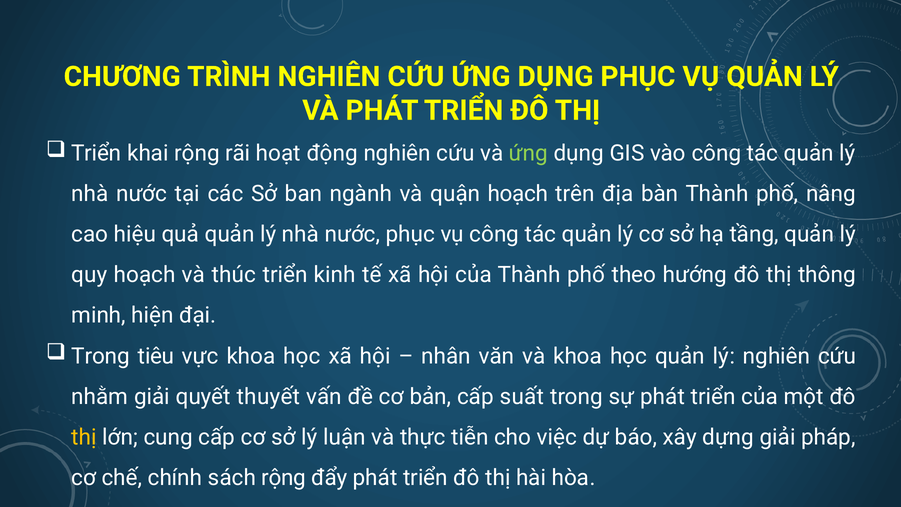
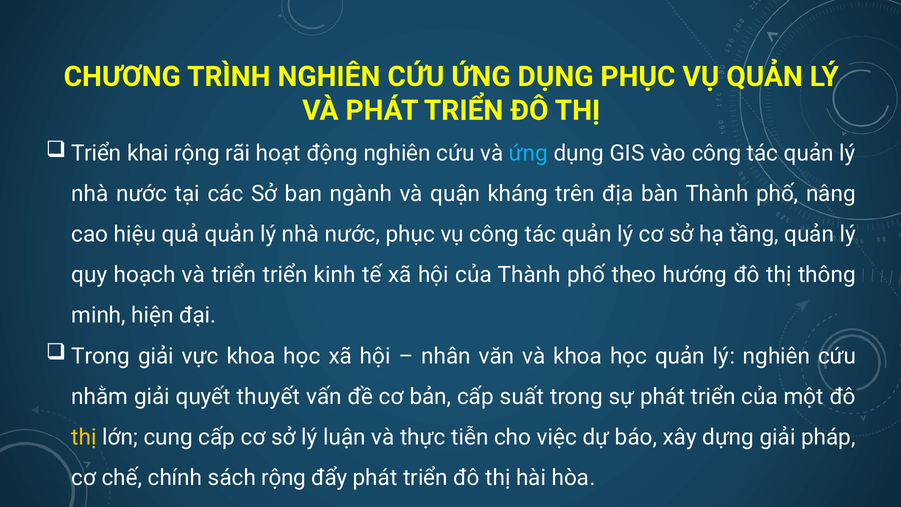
ứng colour: light green -> light blue (528, 153)
quận hoạch: hoạch -> kháng (518, 194)
và thúc: thúc -> triển (234, 275)
Trong tiêu: tiêu -> giải (156, 356)
